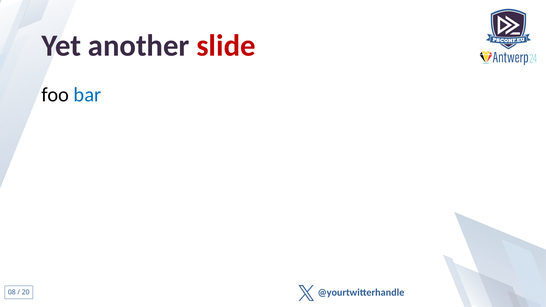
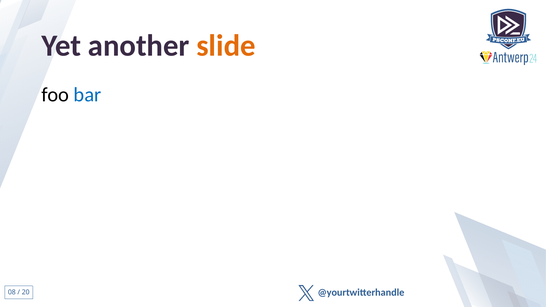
slide colour: red -> orange (226, 46)
